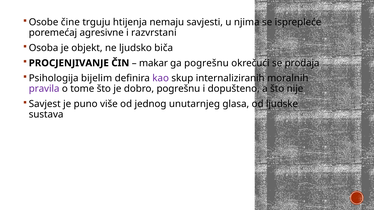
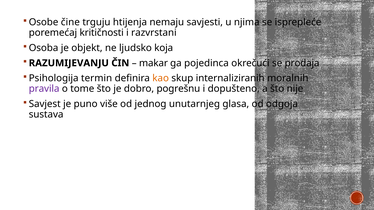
agresivne: agresivne -> kritičnosti (102, 33)
biča: biča -> koja (164, 48)
PROCJENJIVANJE: PROCJENJIVANJE -> RAZUMIJEVANJU (69, 63)
ga pogrešnu: pogrešnu -> pojedinca (206, 63)
bijelim: bijelim -> termin (97, 78)
kao colour: purple -> orange (161, 78)
ljudske: ljudske -> odgoja (282, 104)
